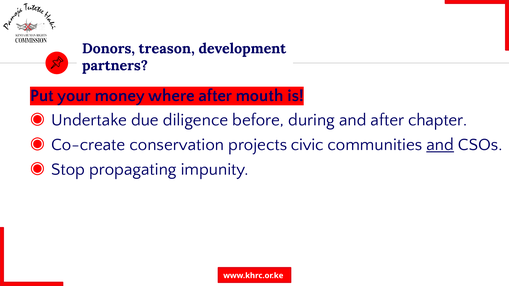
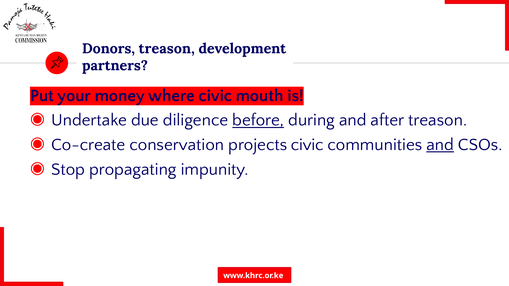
where after: after -> civic (215, 96)
before underline: none -> present (258, 120)
after chapter: chapter -> treason (438, 120)
